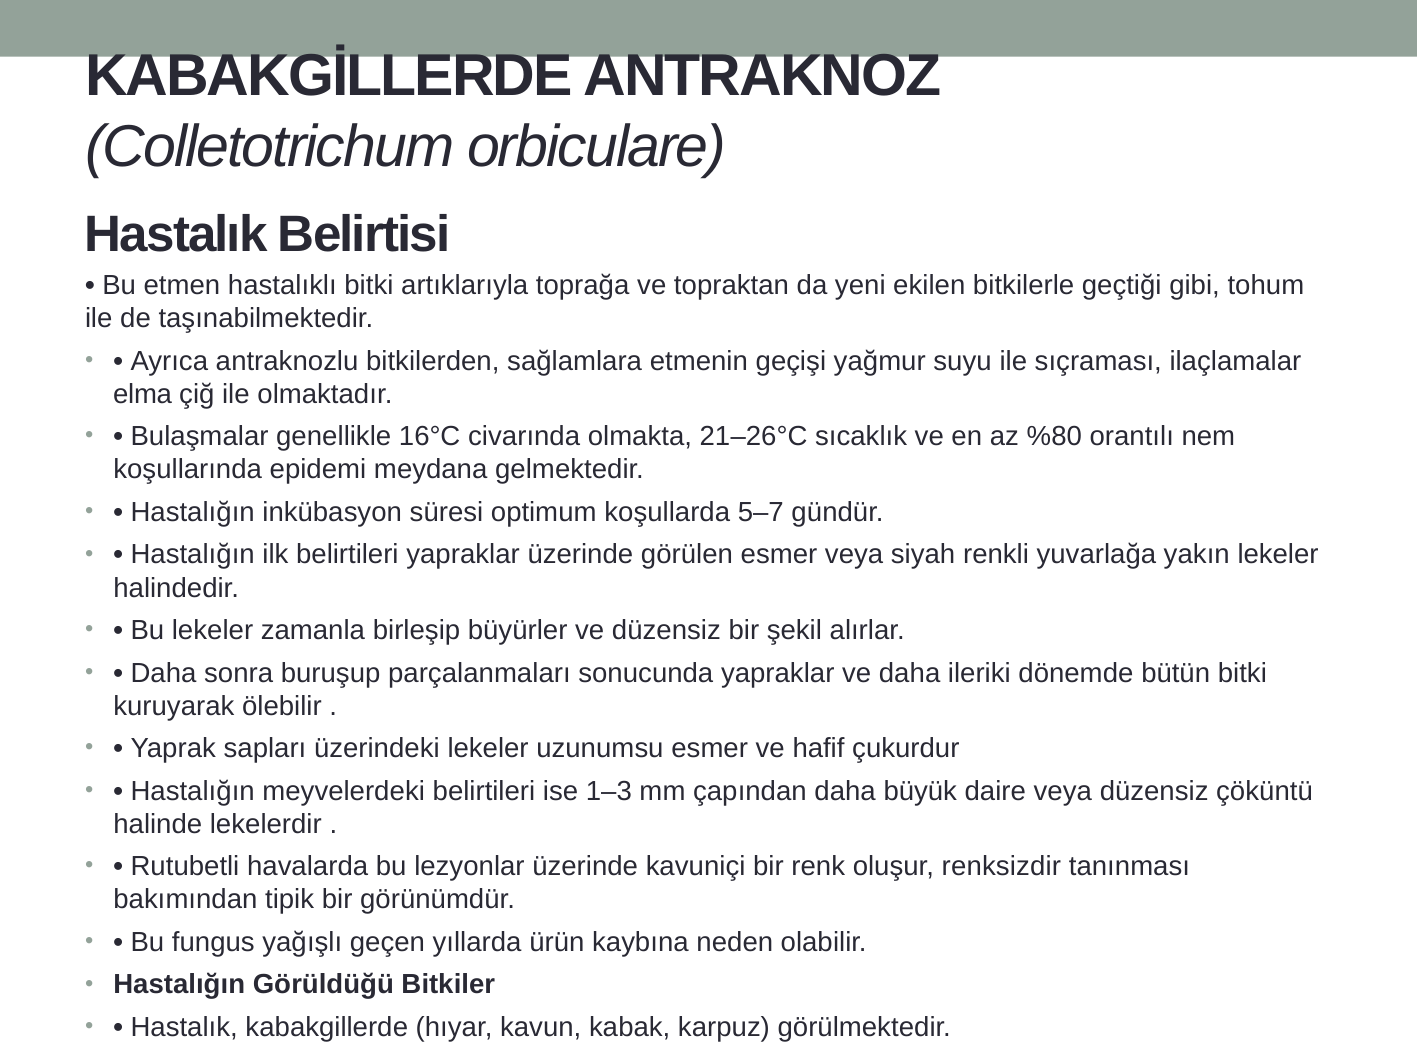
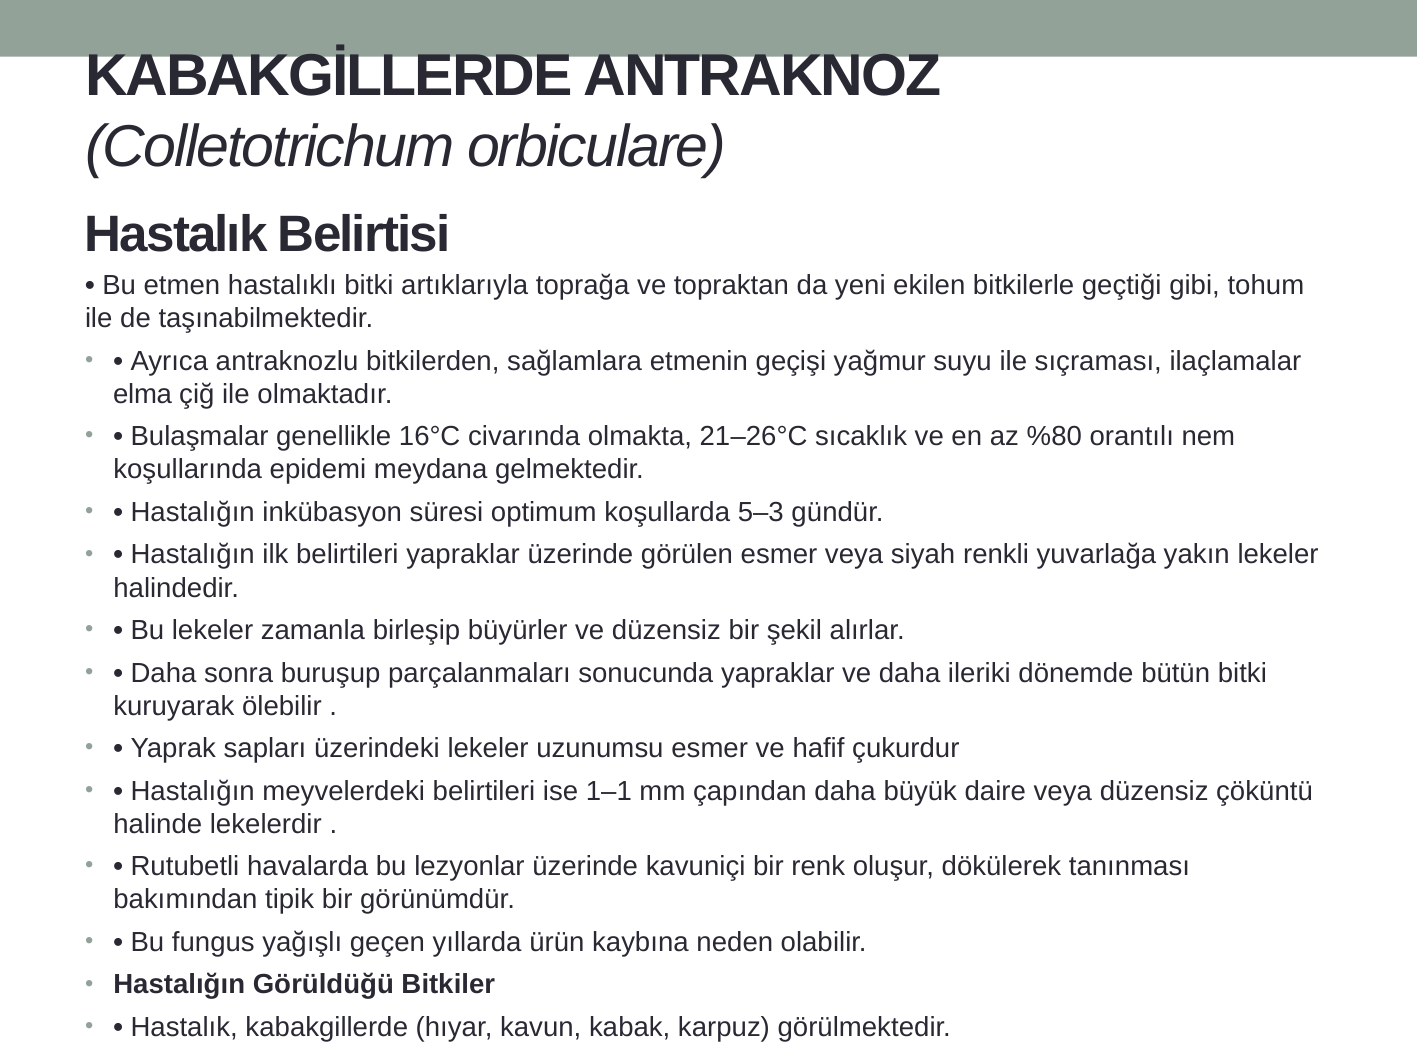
5–7: 5–7 -> 5–3 (761, 512)
1–3: 1–3 -> 1–1 (609, 791)
renksizdir: renksizdir -> dökülerek (1001, 867)
